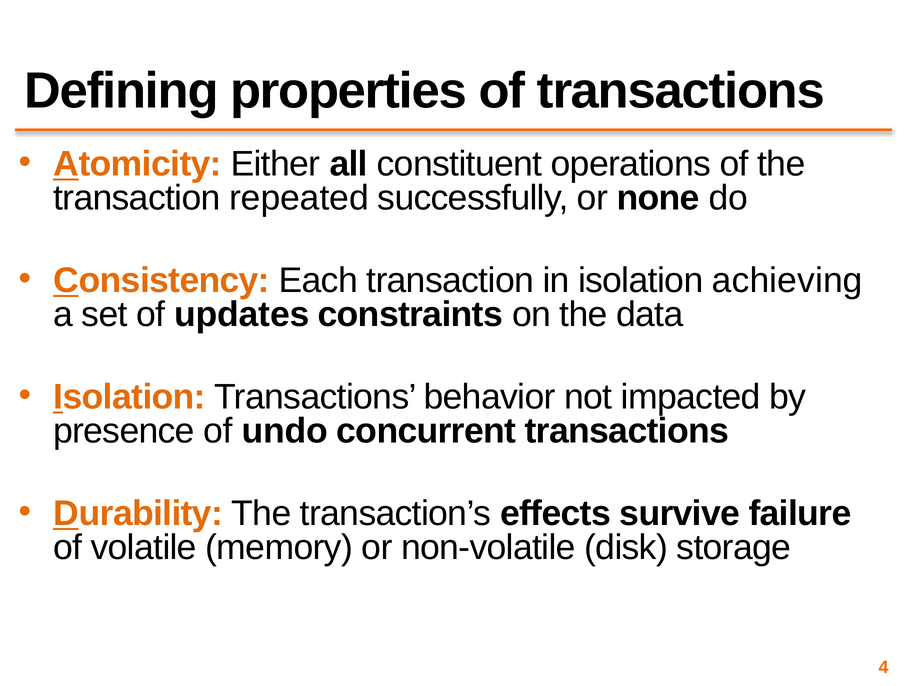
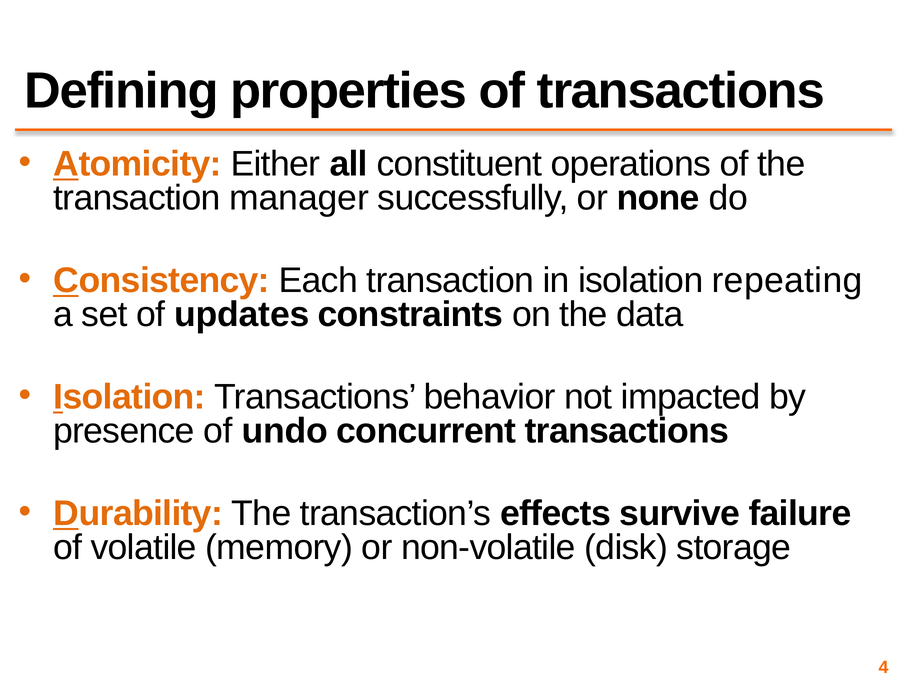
repeated: repeated -> manager (299, 198)
achieving: achieving -> repeating (787, 281)
